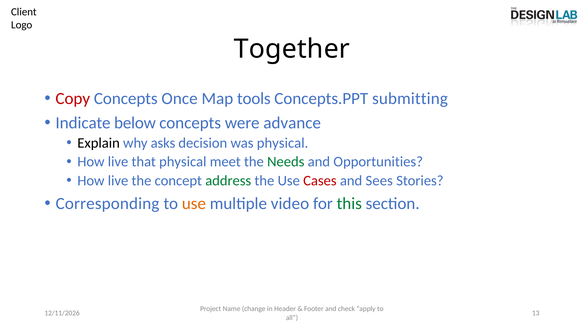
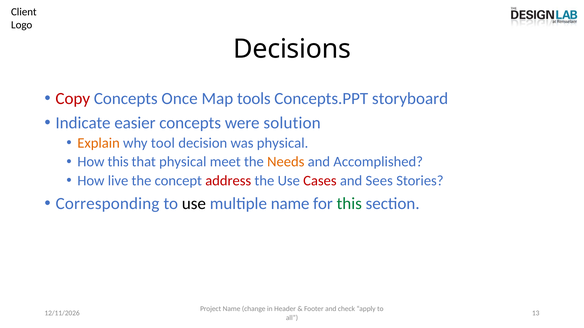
Together: Together -> Decisions (292, 49)
submitting: submitting -> storyboard (410, 99)
below: below -> easier (135, 123)
advance: advance -> solution (292, 123)
Explain colour: black -> orange (99, 143)
asks: asks -> tool (163, 143)
live: live -> this (118, 162)
Needs colour: green -> orange (286, 162)
Opportunities: Opportunities -> Accomplished (378, 162)
address colour: green -> red (228, 181)
use colour: orange -> black (194, 204)
multiple video: video -> name (290, 204)
